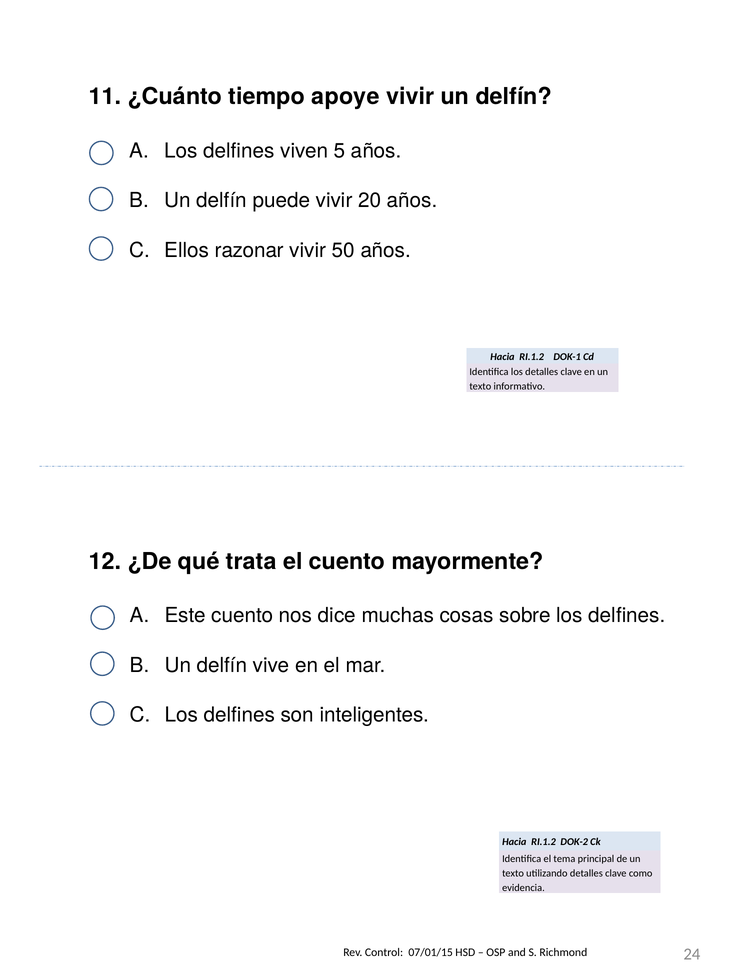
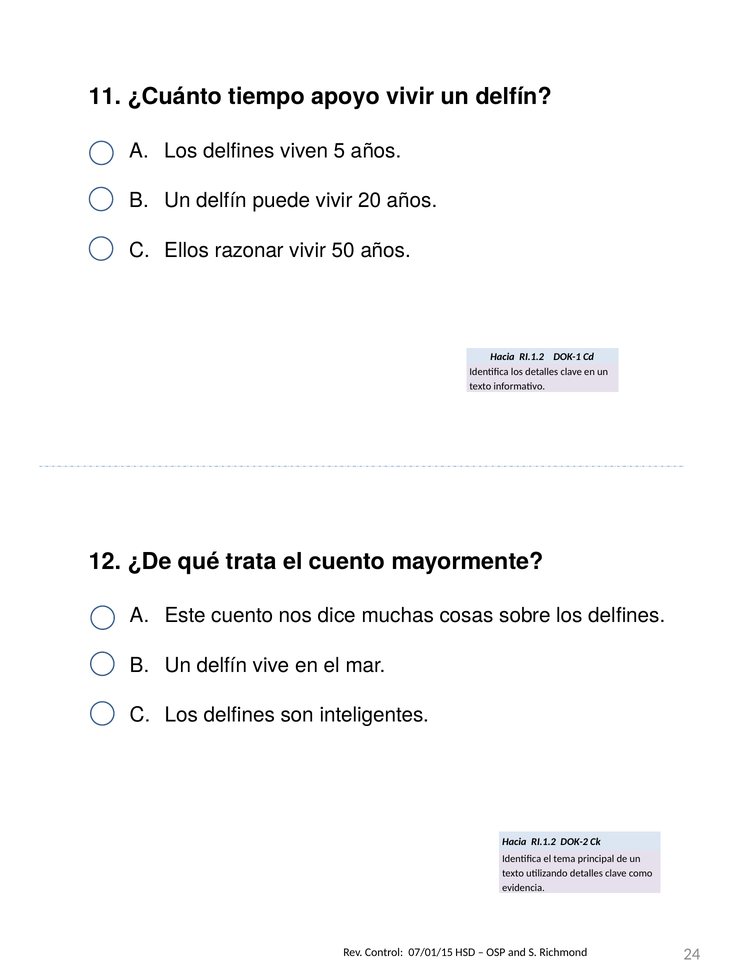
apoye: apoye -> apoyo (346, 97)
